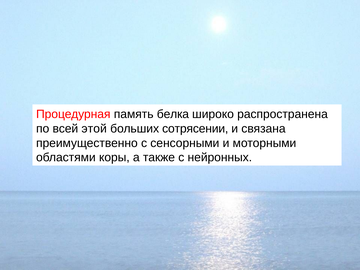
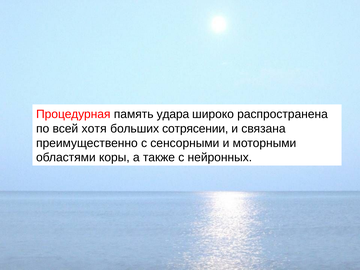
белка: белка -> удара (173, 114)
этой: этой -> хотя (94, 129)
